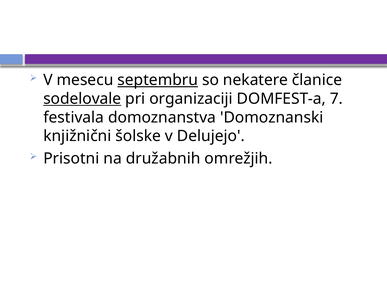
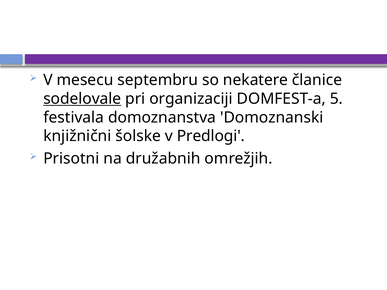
septembru underline: present -> none (158, 80)
7: 7 -> 5 (336, 99)
Delujejo: Delujejo -> Predlogi (211, 136)
